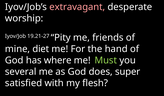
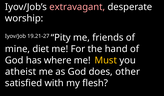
Must colour: light green -> yellow (106, 60)
several: several -> atheist (21, 72)
super: super -> other (128, 72)
